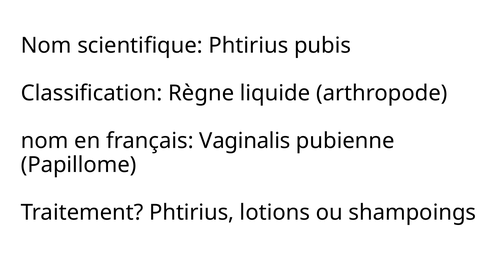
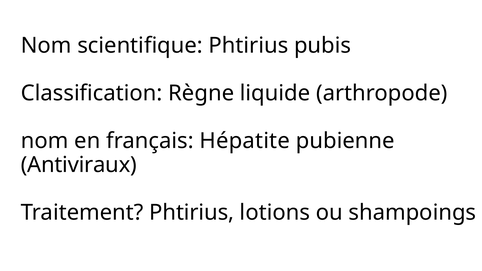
Vaginalis: Vaginalis -> Hépatite (245, 141)
Papillome: Papillome -> Antiviraux (79, 165)
